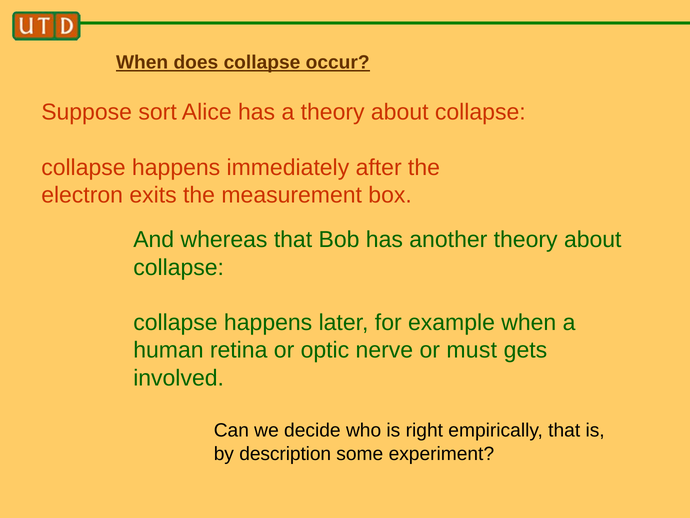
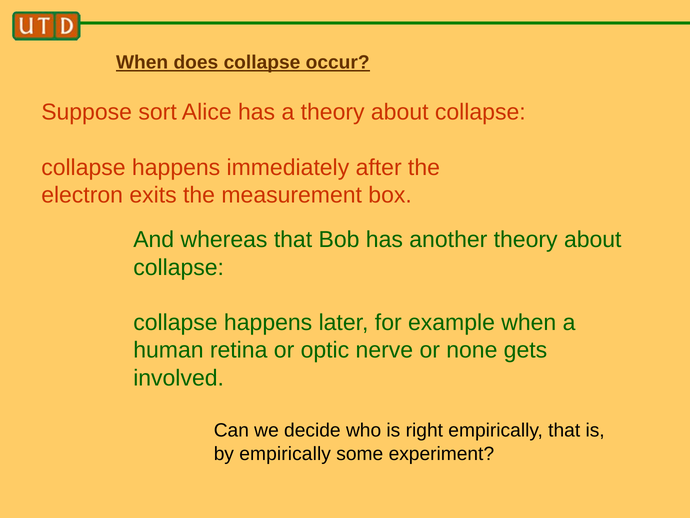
must: must -> none (472, 350)
by description: description -> empirically (285, 453)
